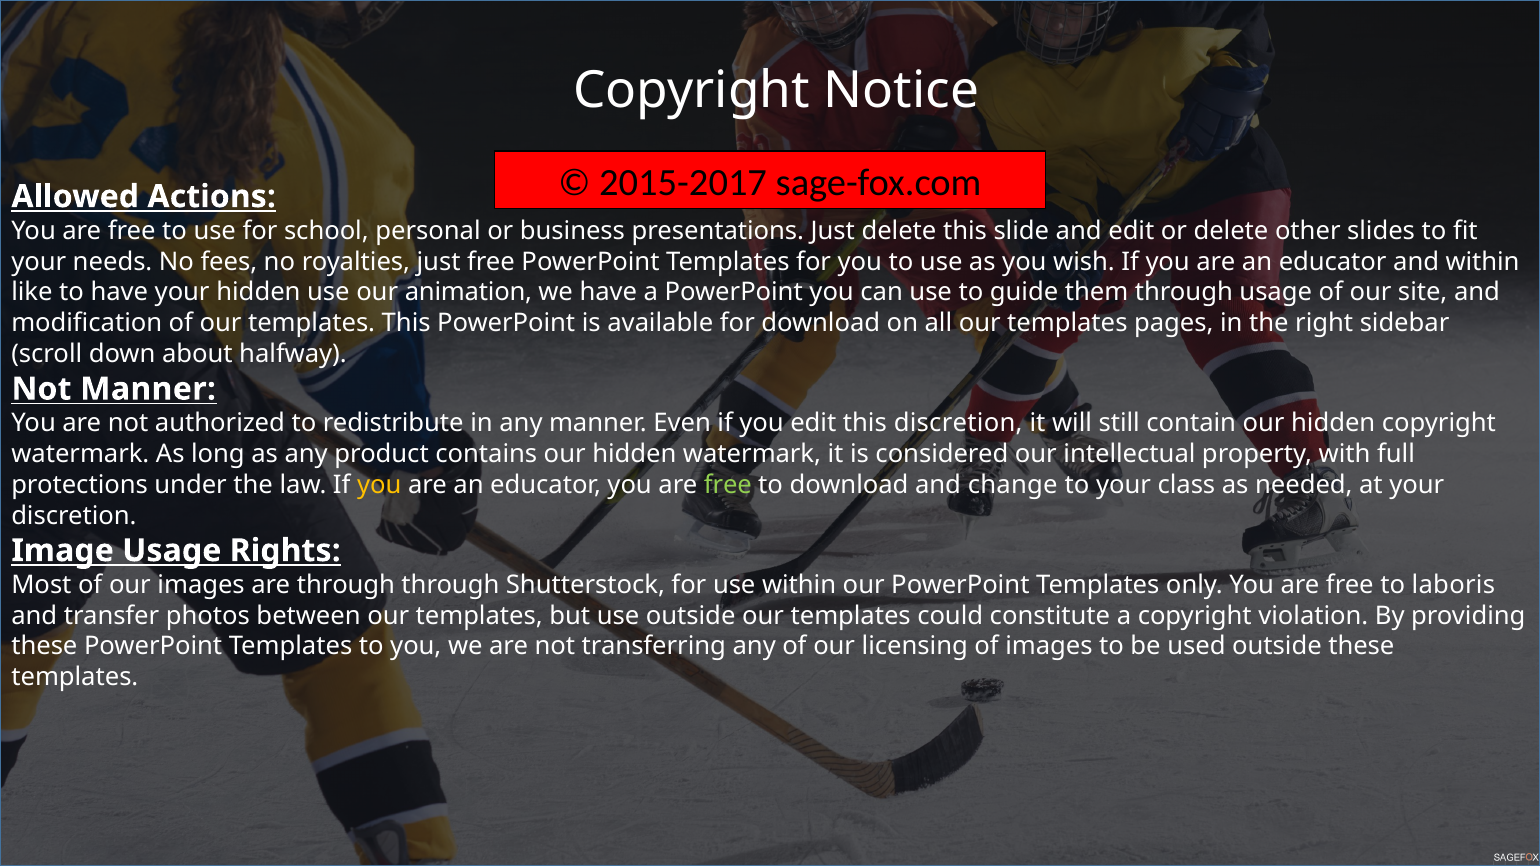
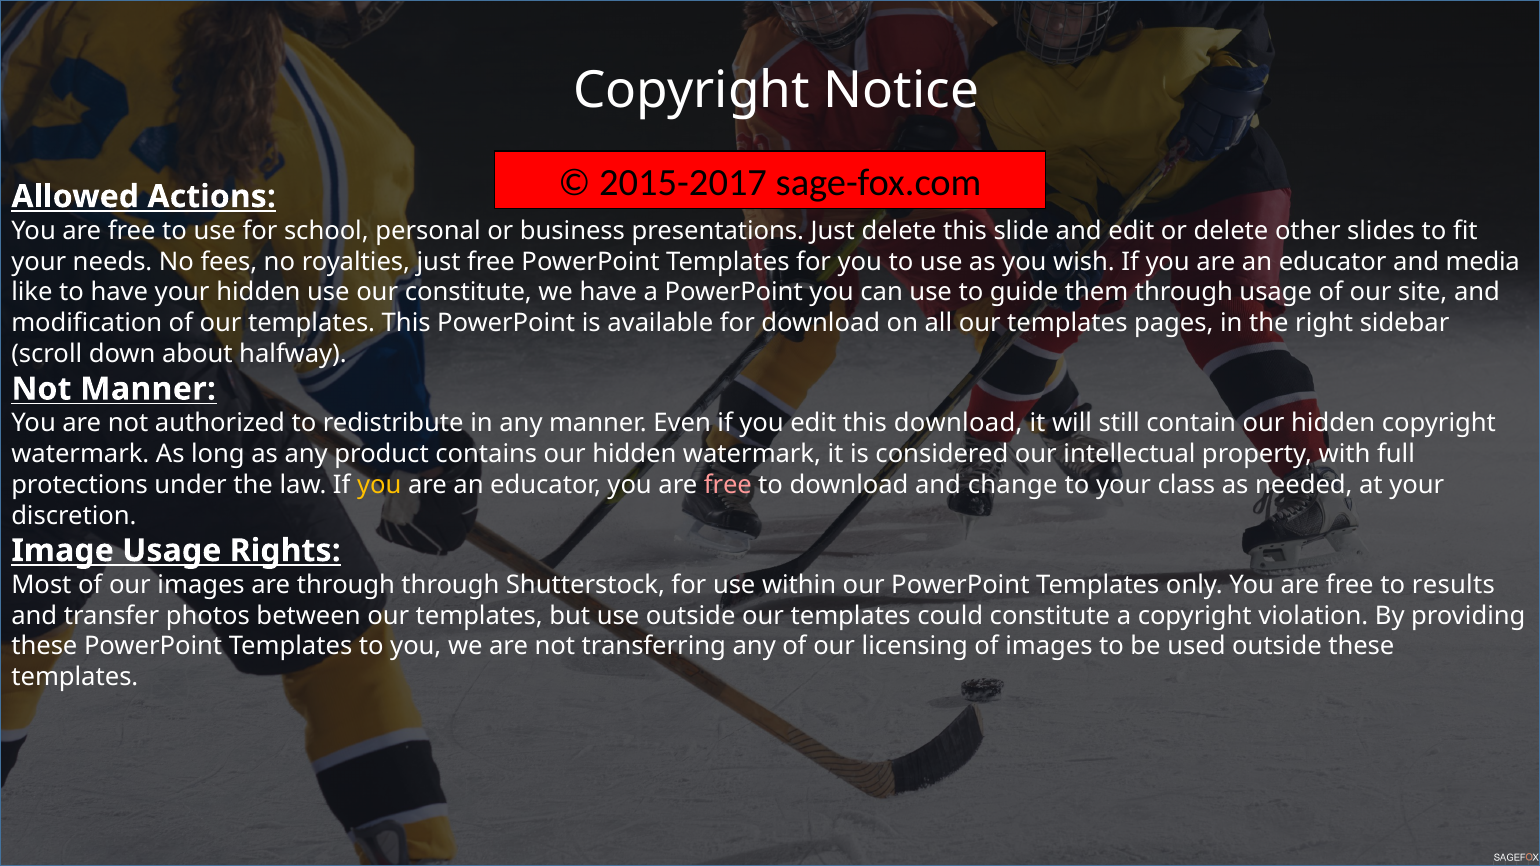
and within: within -> media (1483, 262)
our animation: animation -> constitute (468, 292)
this discretion: discretion -> download (958, 423)
free colour: light green -> pink (728, 485)
laboris: laboris -> results (1453, 585)
